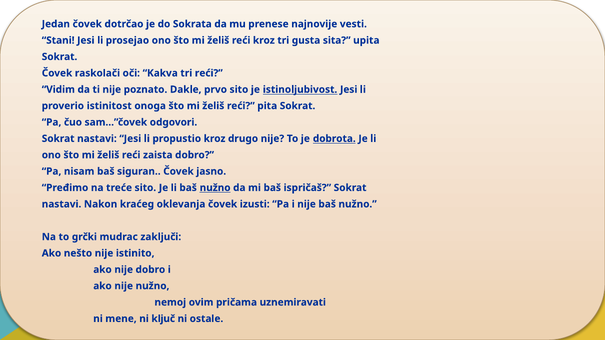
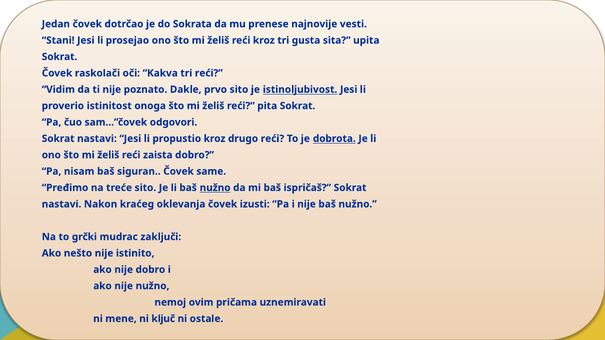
drugo nije: nije -> reći (272, 139)
jasno: jasno -> same (211, 171)
